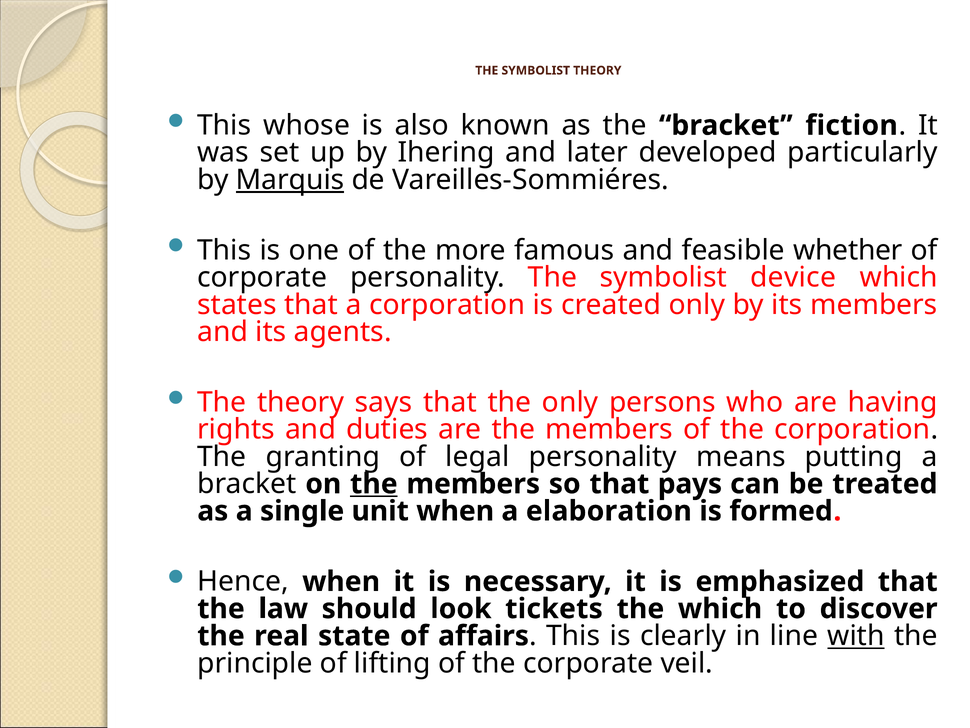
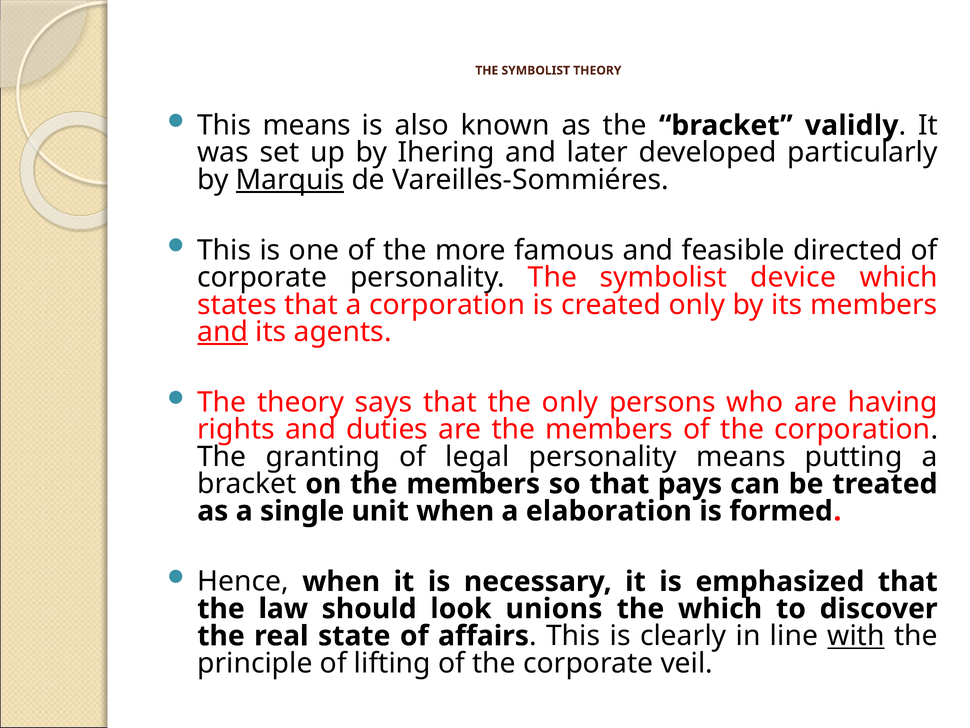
This whose: whose -> means (307, 125)
fiction: fiction -> validly (852, 125)
whether: whether -> directed (848, 250)
and underline: none -> present (223, 332)
the underline: present -> none (374, 484)
tickets: tickets -> unions (554, 608)
